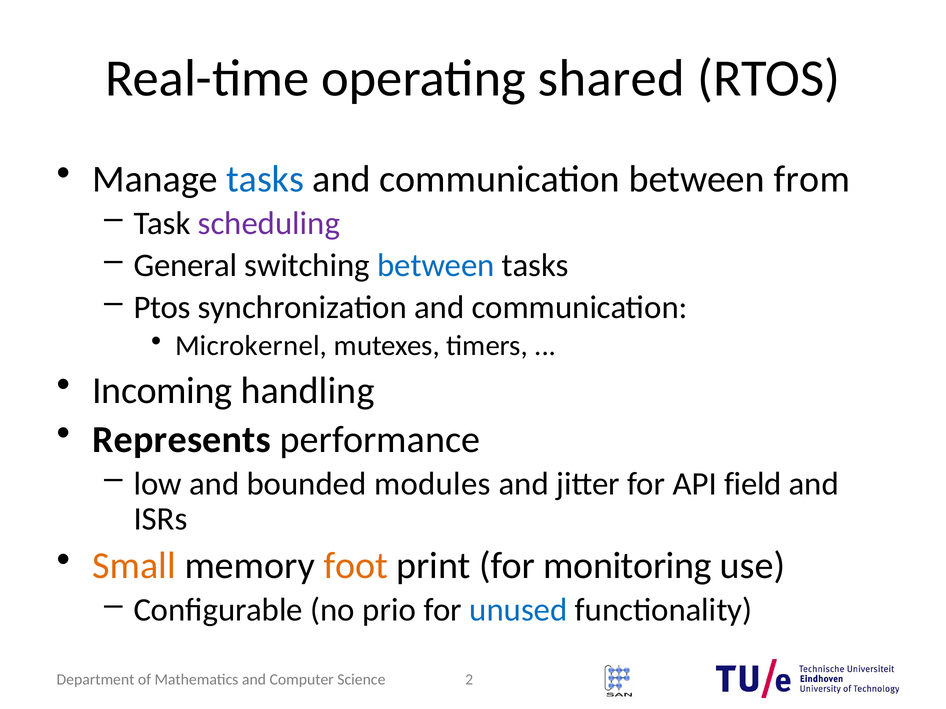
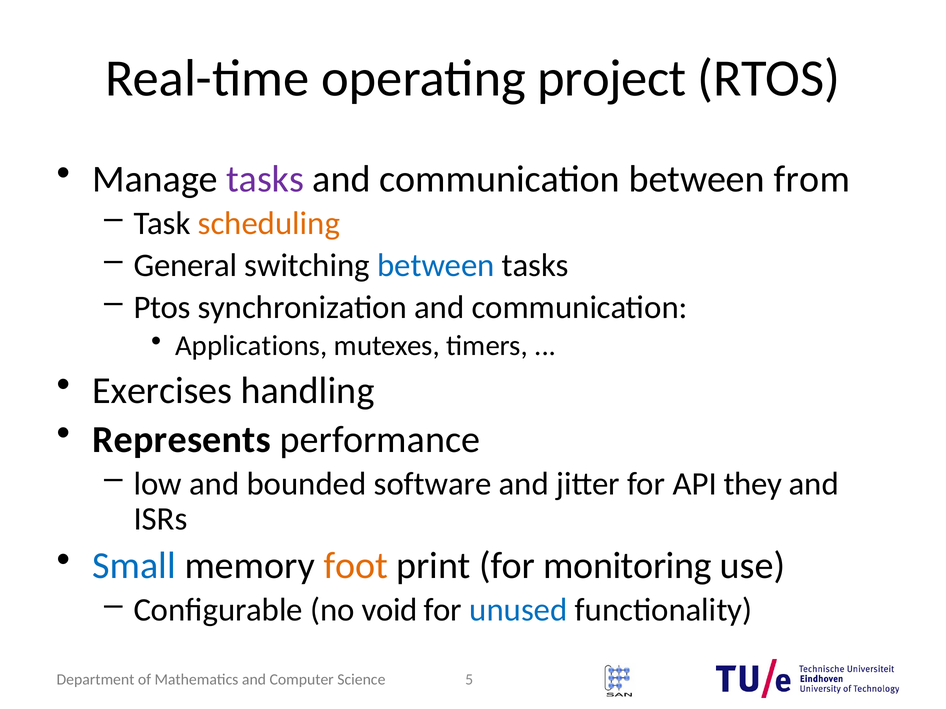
shared: shared -> project (612, 78)
tasks colour: blue -> purple (265, 179)
scheduling colour: purple -> orange (269, 223)
Microkernel: Microkernel -> Applications (251, 346)
Incoming: Incoming -> Exercises (162, 391)
modules: modules -> software (433, 484)
field: field -> they (753, 484)
Small colour: orange -> blue (134, 566)
prio: prio -> void (389, 610)
2: 2 -> 5 (469, 680)
